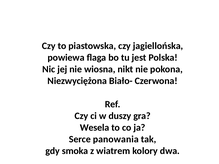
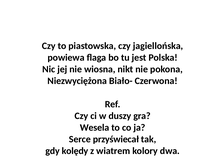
panowania: panowania -> przyświecał (116, 139)
smoka: smoka -> kolędy (75, 151)
